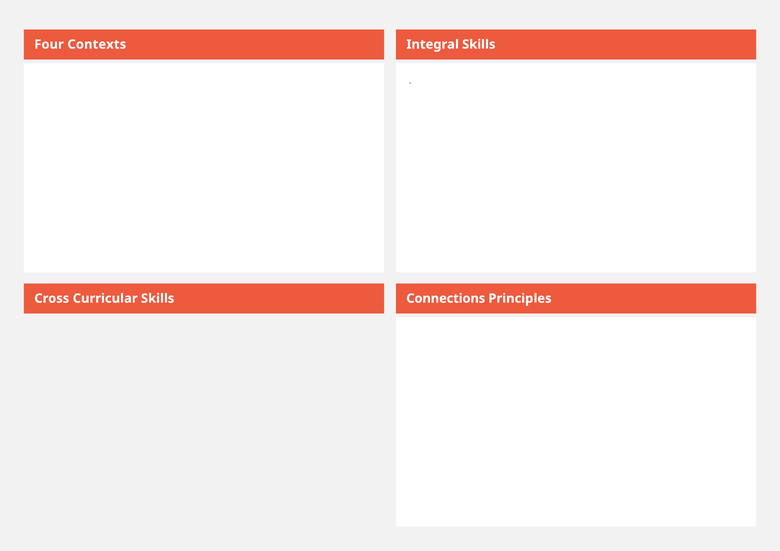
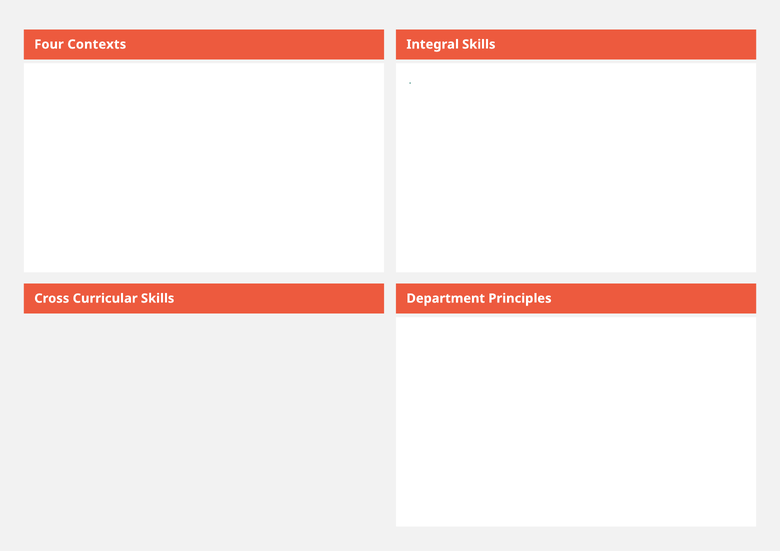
Connections: Connections -> Department (446, 299)
